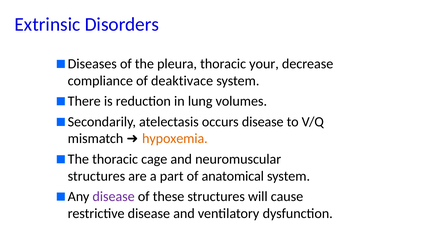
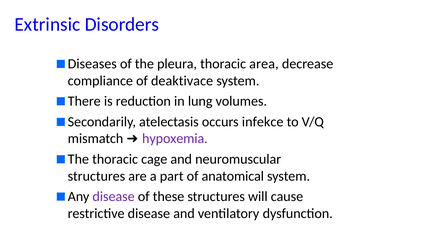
your: your -> area (264, 64)
occurs disease: disease -> infekce (263, 121)
hypoxemia colour: orange -> purple (175, 138)
